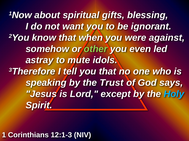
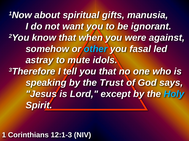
blessing: blessing -> manusia (148, 15)
other colour: light green -> light blue (96, 49)
even: even -> fasal (140, 49)
